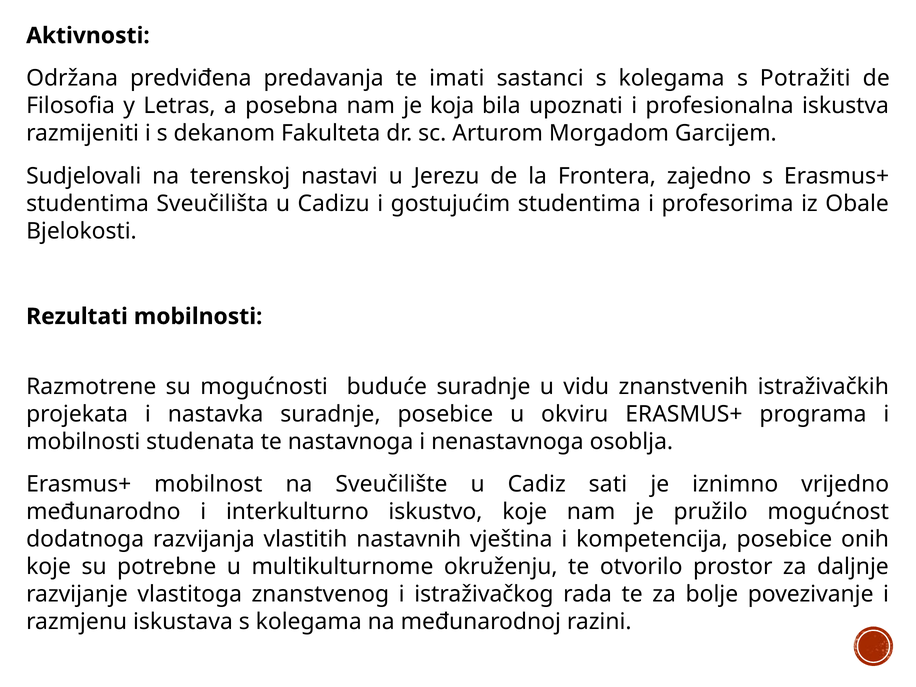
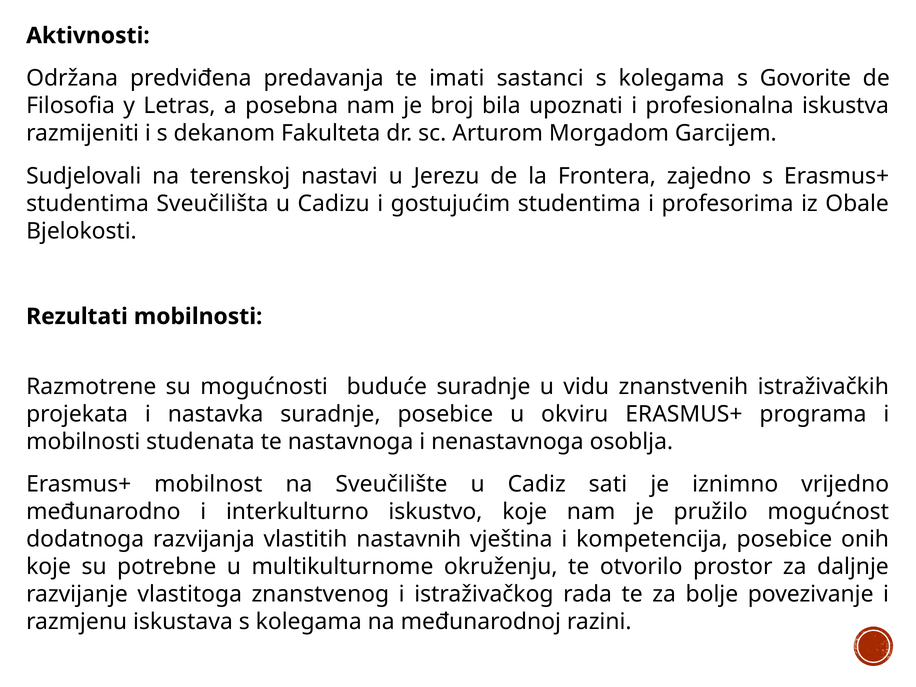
Potražiti: Potražiti -> Govorite (805, 78)
koja: koja -> broj (452, 106)
